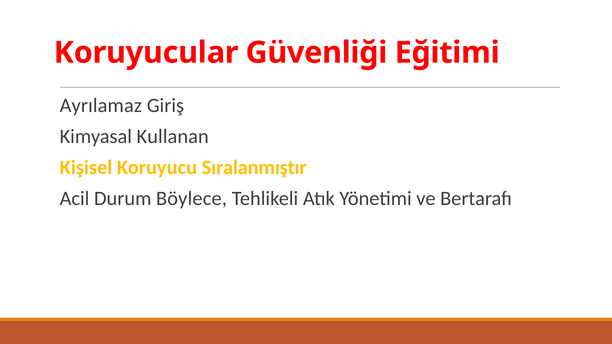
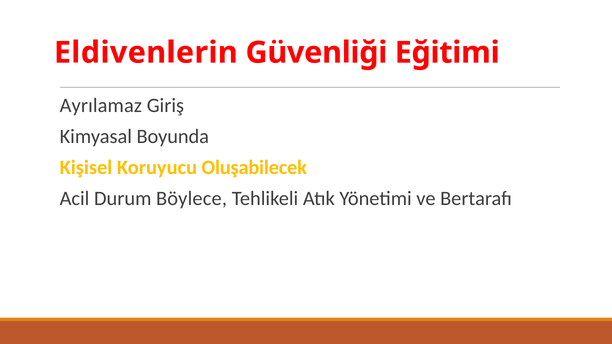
Koruyucular: Koruyucular -> Eldivenlerin (146, 53)
Kullanan: Kullanan -> Boyunda (173, 137)
Sıralanmıştır: Sıralanmıştır -> Oluşabilecek (254, 168)
